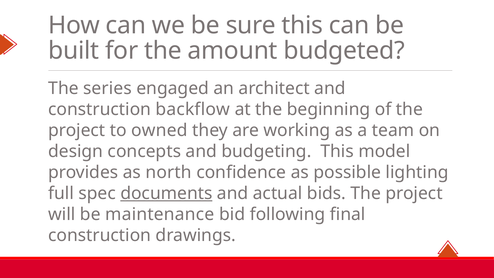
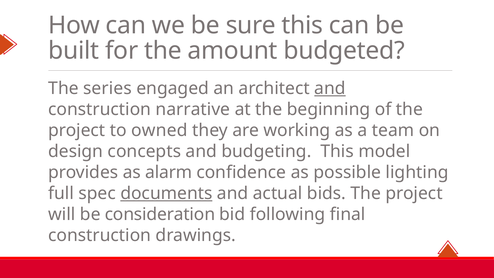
and underline: none -> present (330, 88)
backflow: backflow -> narrative (193, 109)
north: north -> alarm (169, 172)
maintenance: maintenance -> consideration (160, 214)
